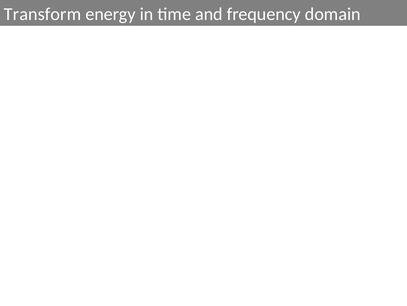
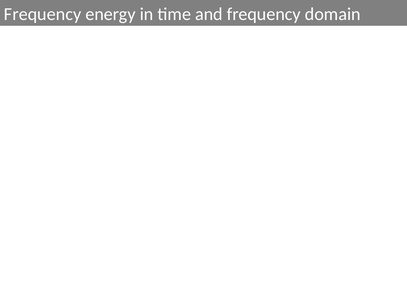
Transform: Transform -> Frequency (43, 14)
